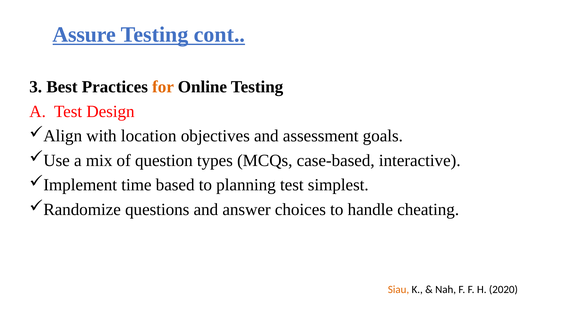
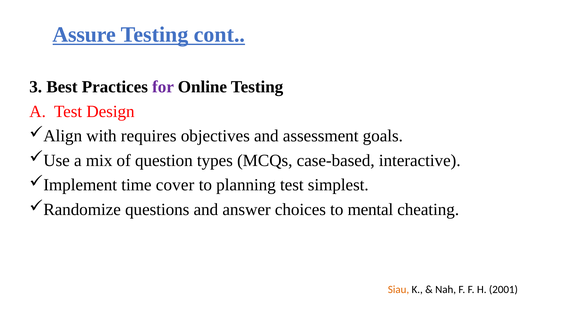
for colour: orange -> purple (163, 87)
location: location -> requires (149, 136)
based: based -> cover (175, 185)
handle: handle -> mental (370, 210)
2020: 2020 -> 2001 (503, 290)
